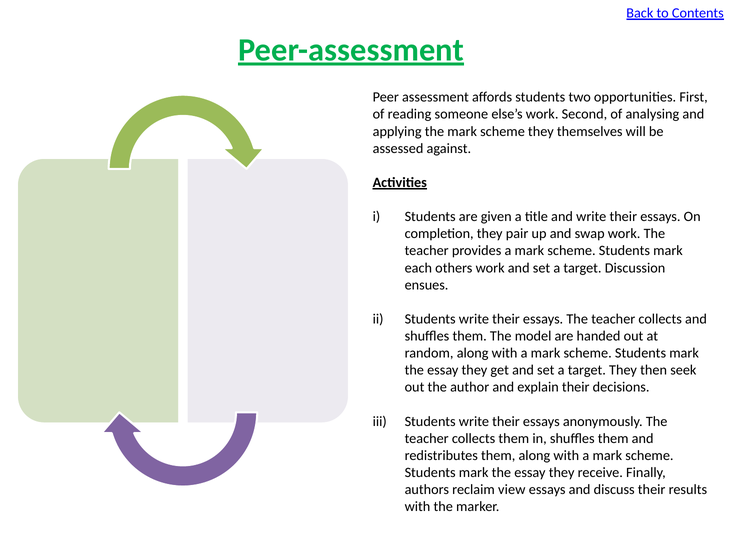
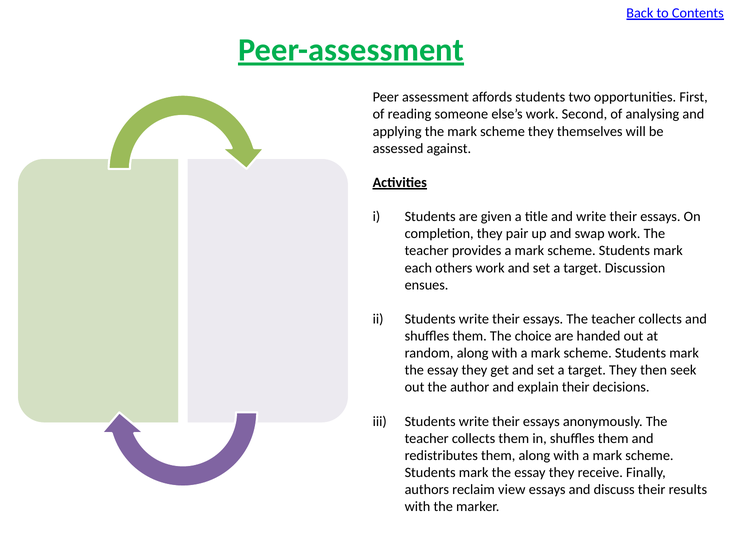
model: model -> choice (533, 336)
